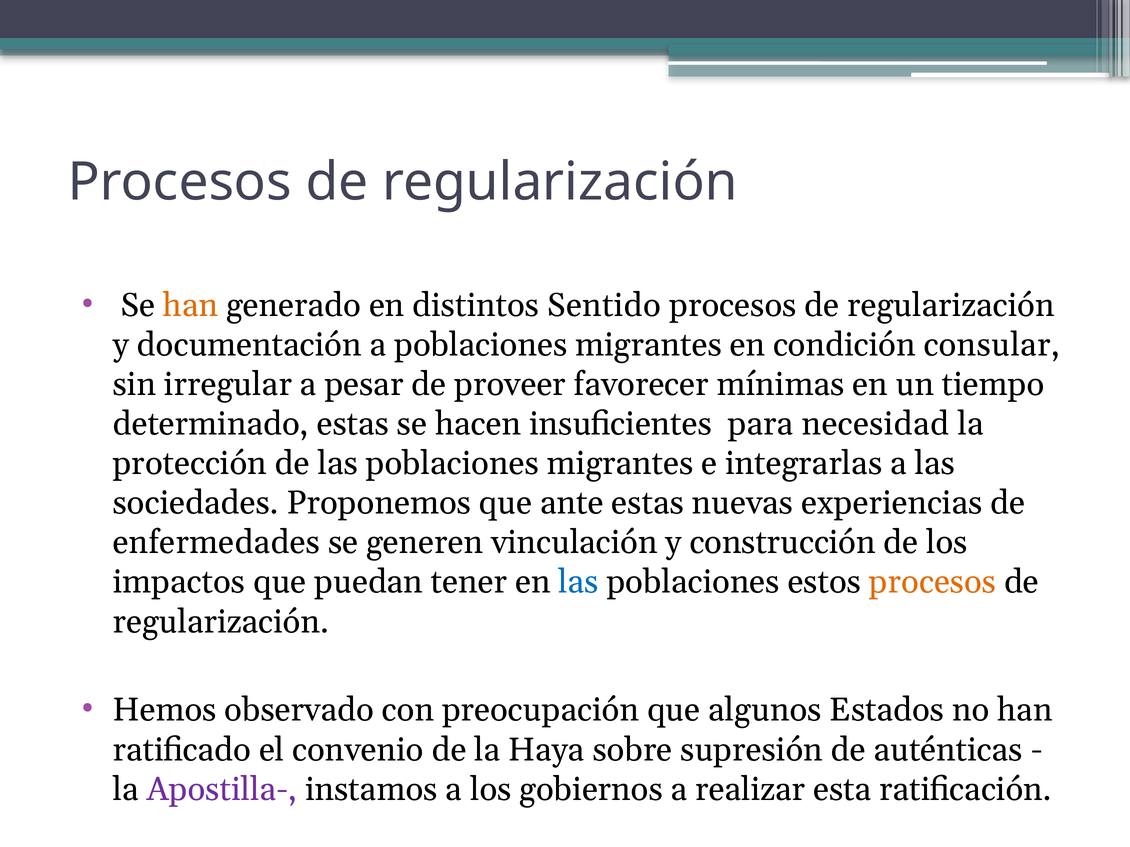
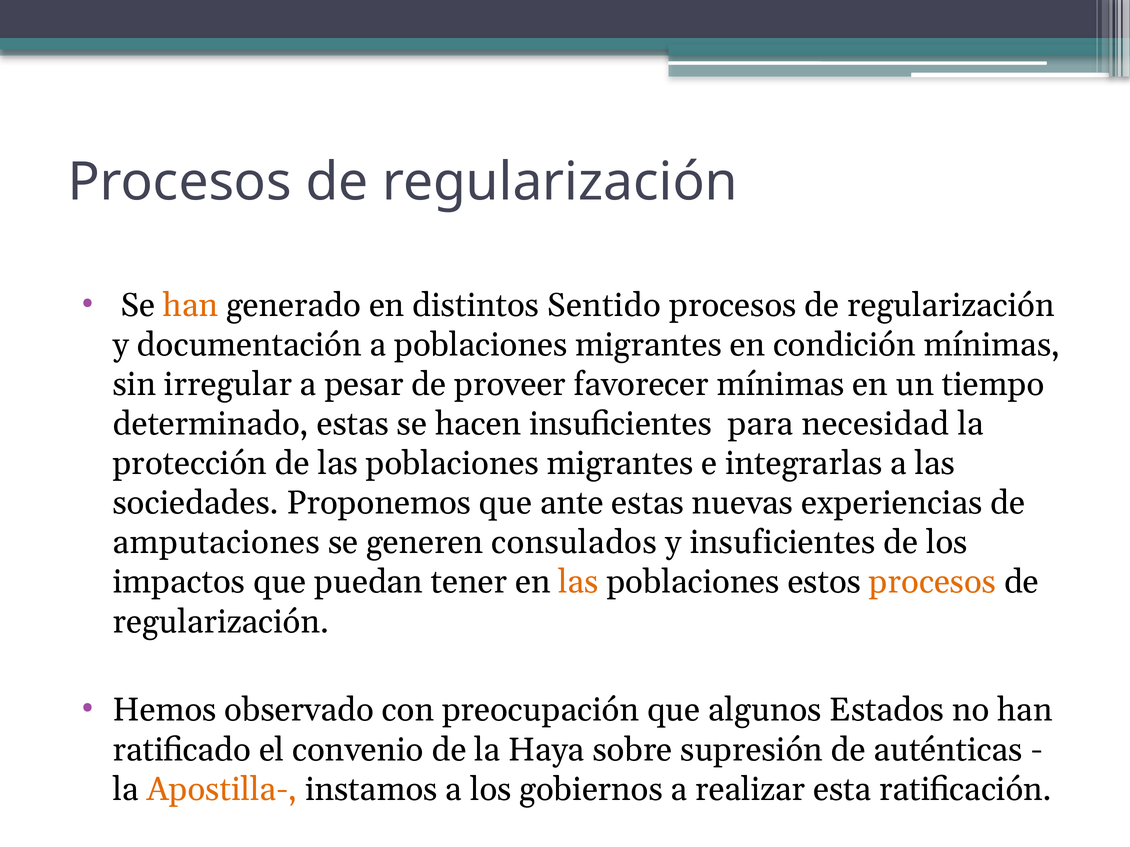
condición consular: consular -> mínimas (992, 345)
enfermedades: enfermedades -> amputaciones (216, 543)
vinculación: vinculación -> consulados (574, 543)
y construcción: construcción -> insuficientes (782, 543)
las colour: blue -> orange (578, 582)
Apostilla- colour: purple -> orange (222, 790)
